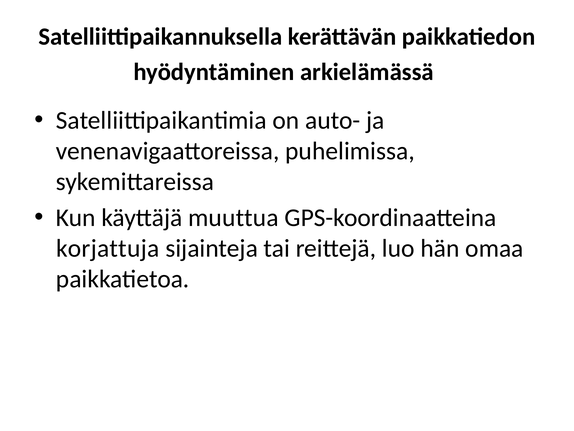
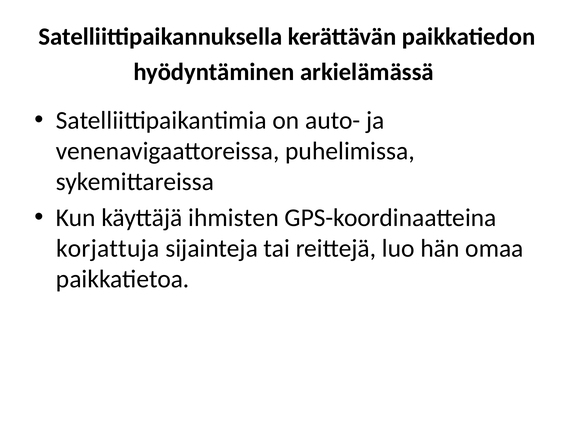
muuttua: muuttua -> ihmisten (233, 217)
